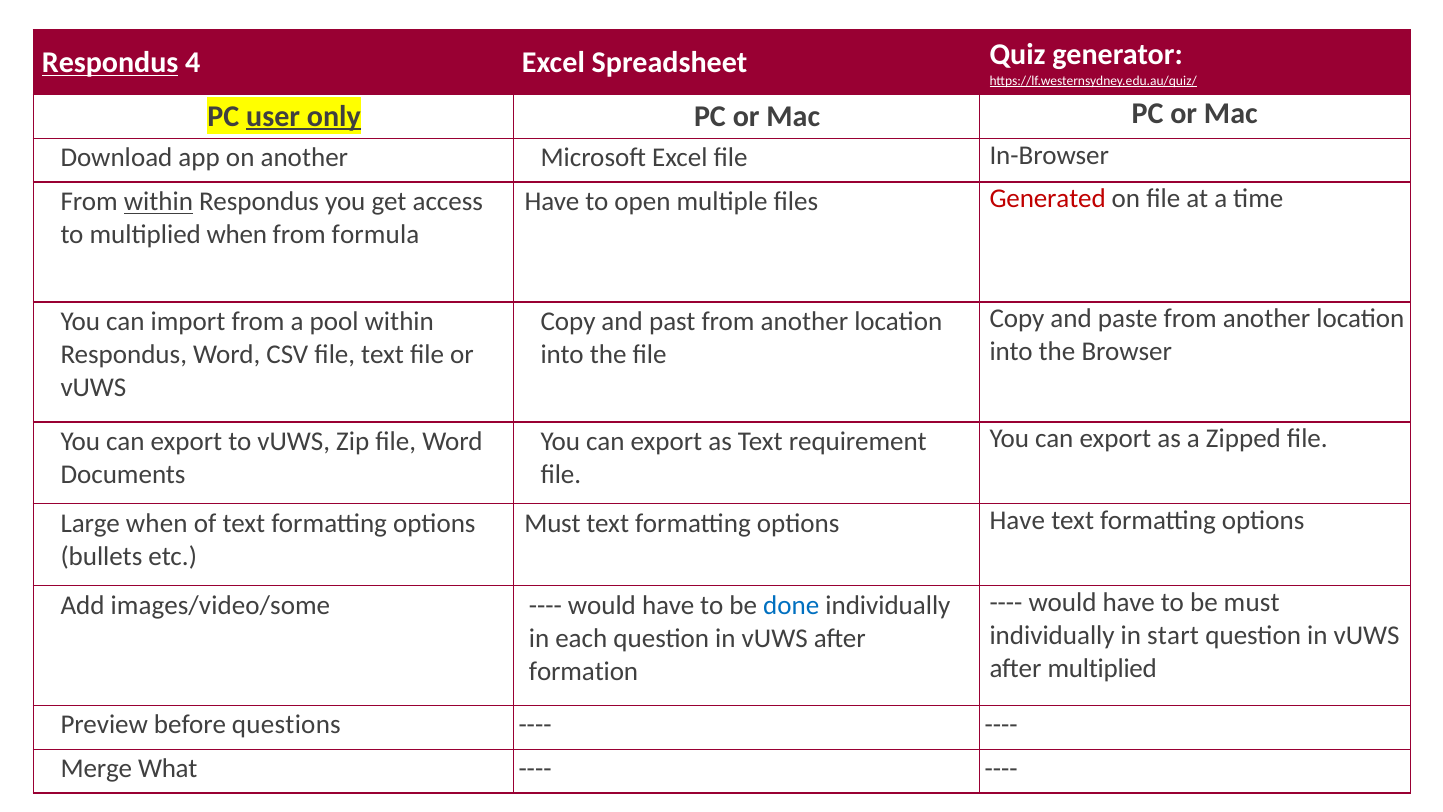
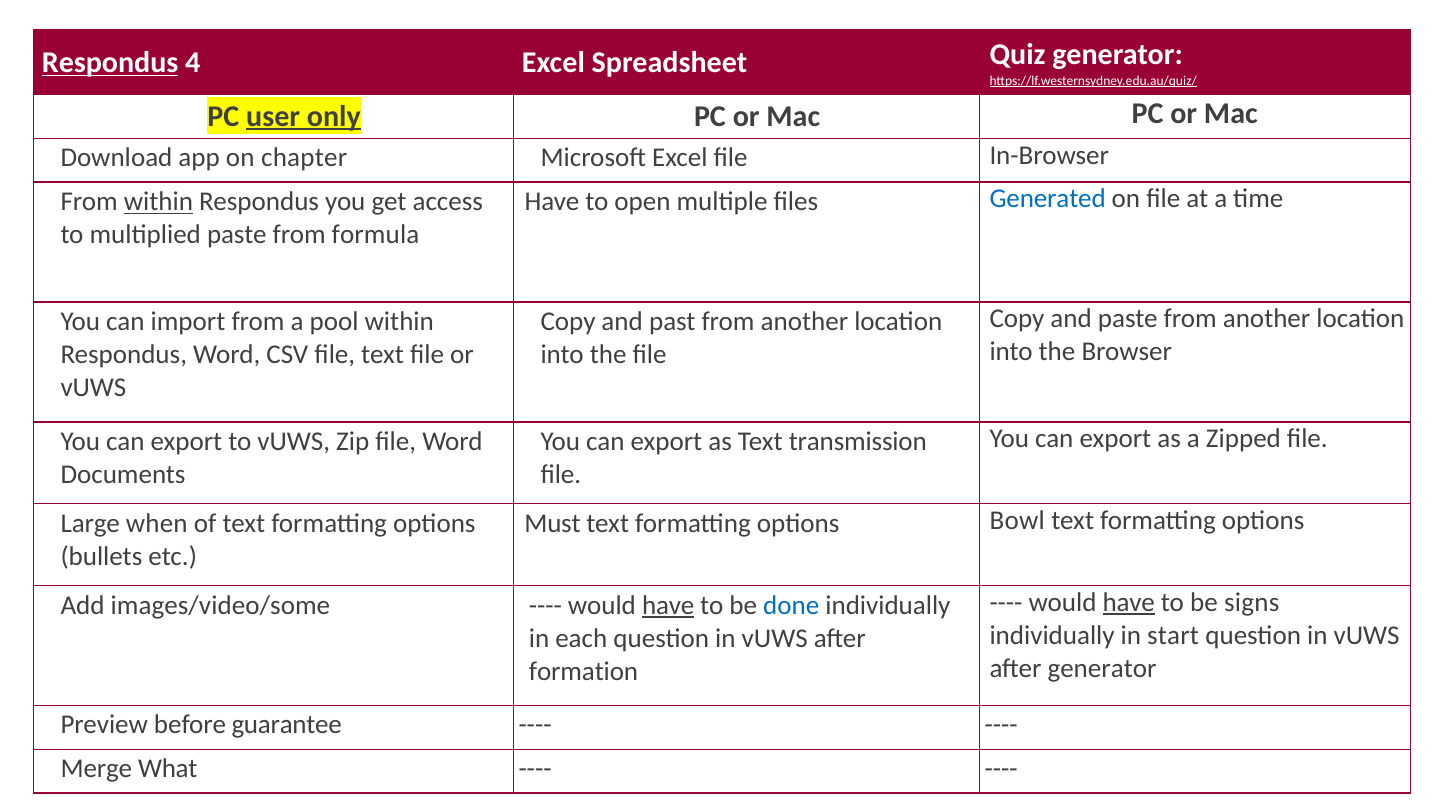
on another: another -> chapter (304, 158)
Generated colour: red -> blue (1048, 199)
multiplied when: when -> paste (237, 235)
requirement: requirement -> transmission (858, 441)
options Have: Have -> Bowl (1017, 520)
have underline: none -> present (1129, 602)
be must: must -> signs (1252, 602)
have underline: none -> present (668, 605)
after multiplied: multiplied -> generator (1102, 668)
questions: questions -> guarantee (287, 725)
